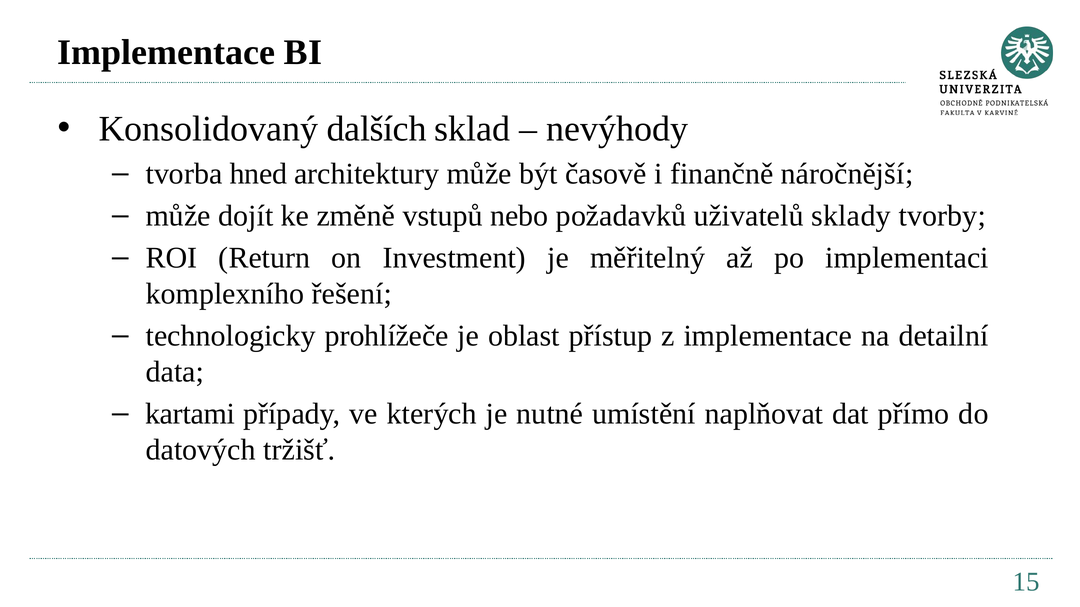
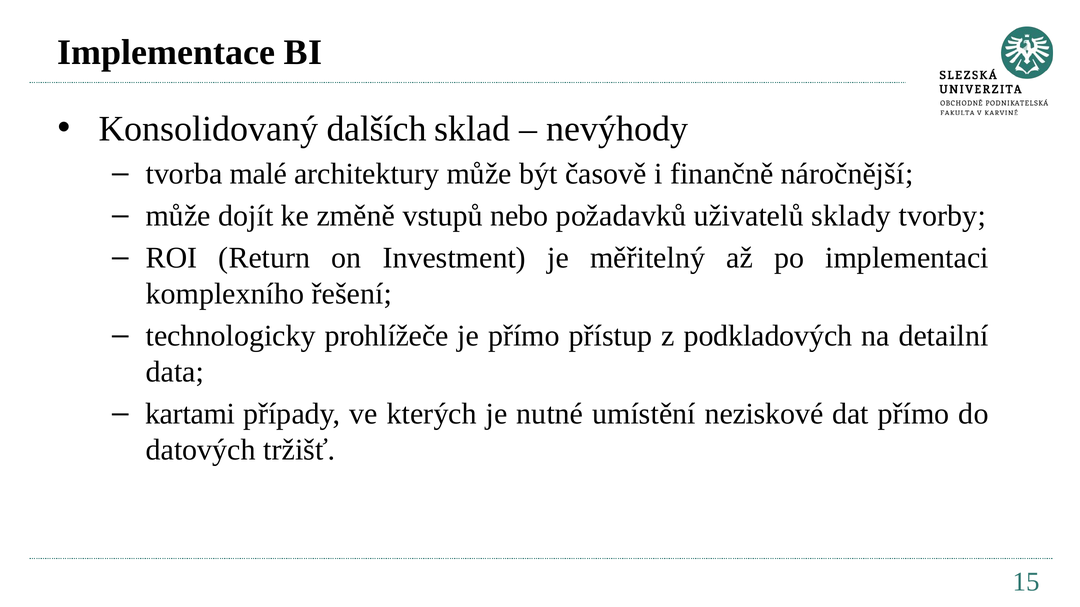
hned: hned -> malé (258, 174)
je oblast: oblast -> přímo (524, 336)
z implementace: implementace -> podkladových (768, 336)
naplňovat: naplňovat -> neziskové (764, 414)
